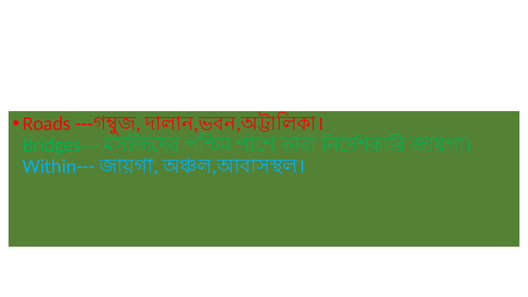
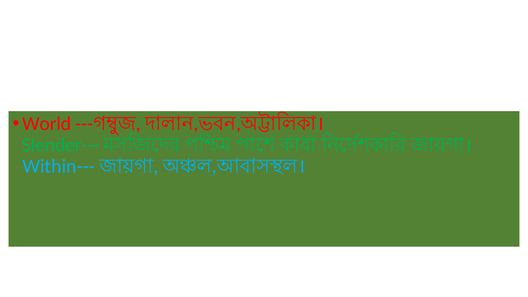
Roads: Roads -> World (47, 124)
Bridges---: Bridges--- -> Slender--- (61, 145)
